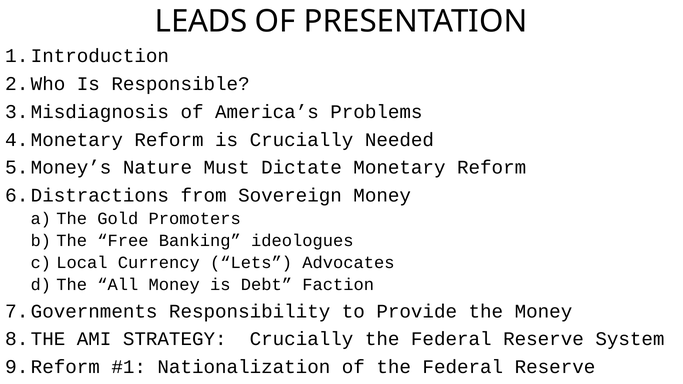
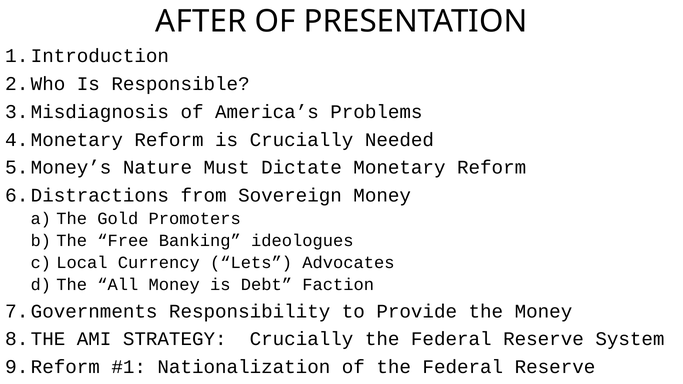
LEADS: LEADS -> AFTER (201, 22)
